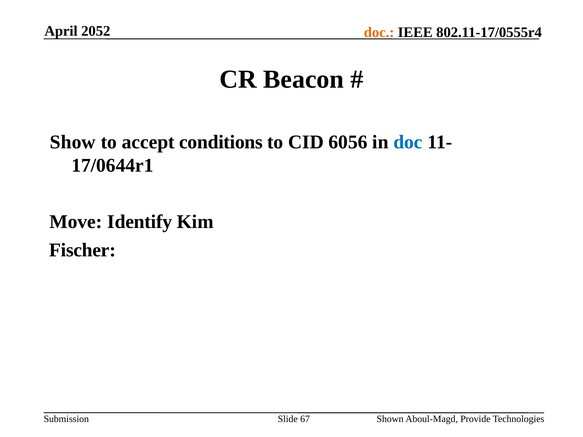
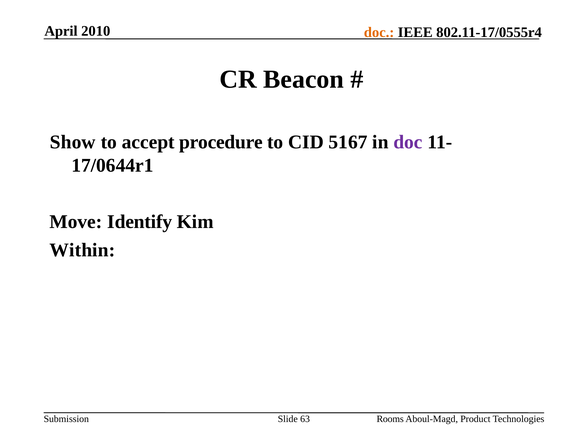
2052: 2052 -> 2010 (96, 31)
conditions: conditions -> procedure (221, 142)
6056: 6056 -> 5167 (348, 142)
doc colour: blue -> purple (408, 142)
Fischer: Fischer -> Within (82, 250)
67: 67 -> 63 (305, 419)
Shown: Shown -> Rooms (390, 419)
Provide: Provide -> Product (475, 419)
